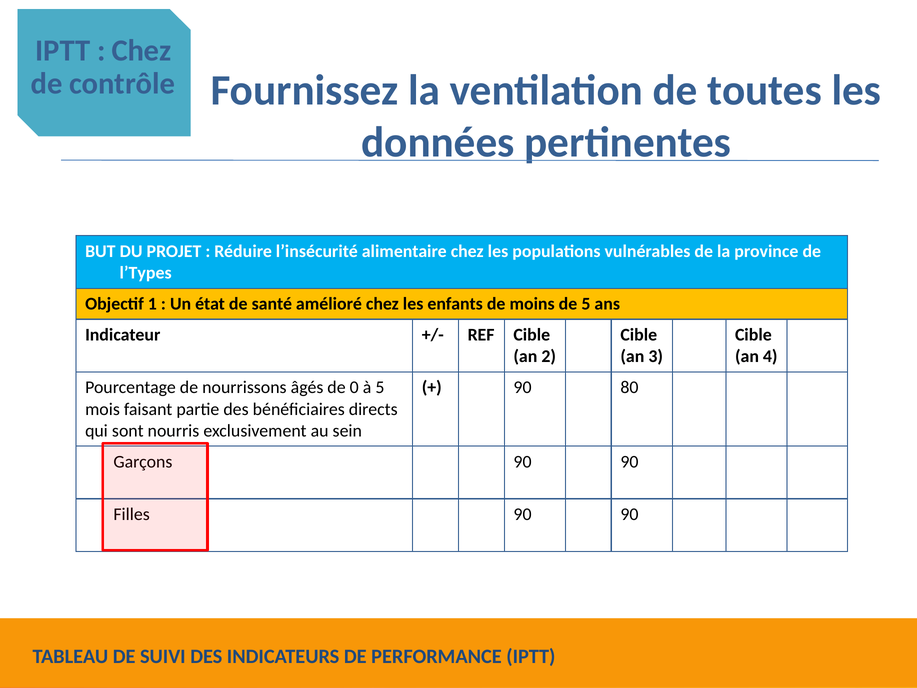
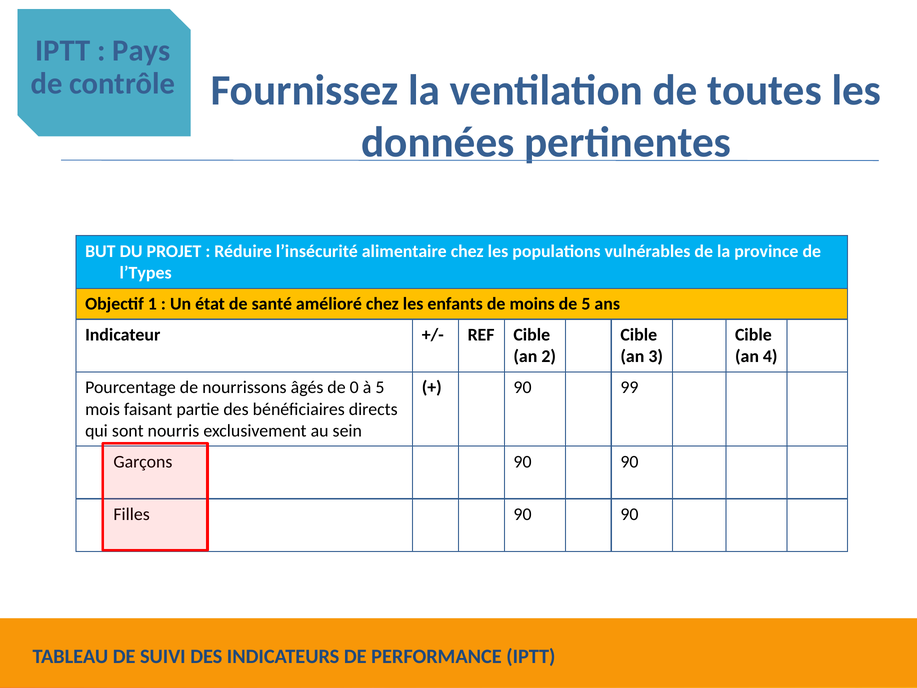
Chez: Chez -> Pays (141, 51)
80: 80 -> 99 (629, 387)
